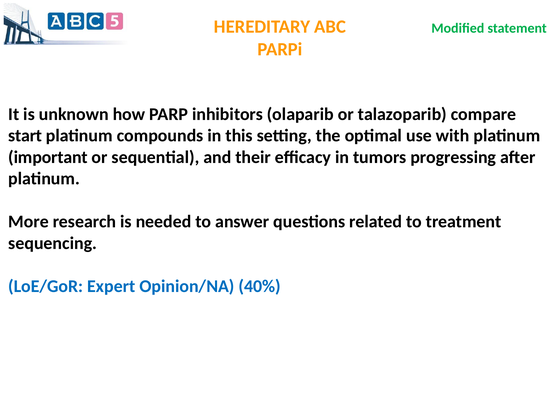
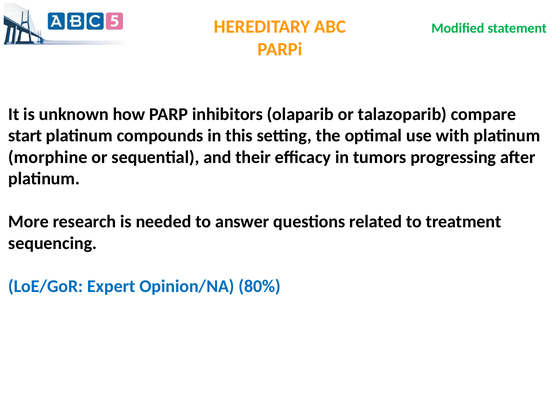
important: important -> morphine (48, 157)
40%: 40% -> 80% (260, 286)
